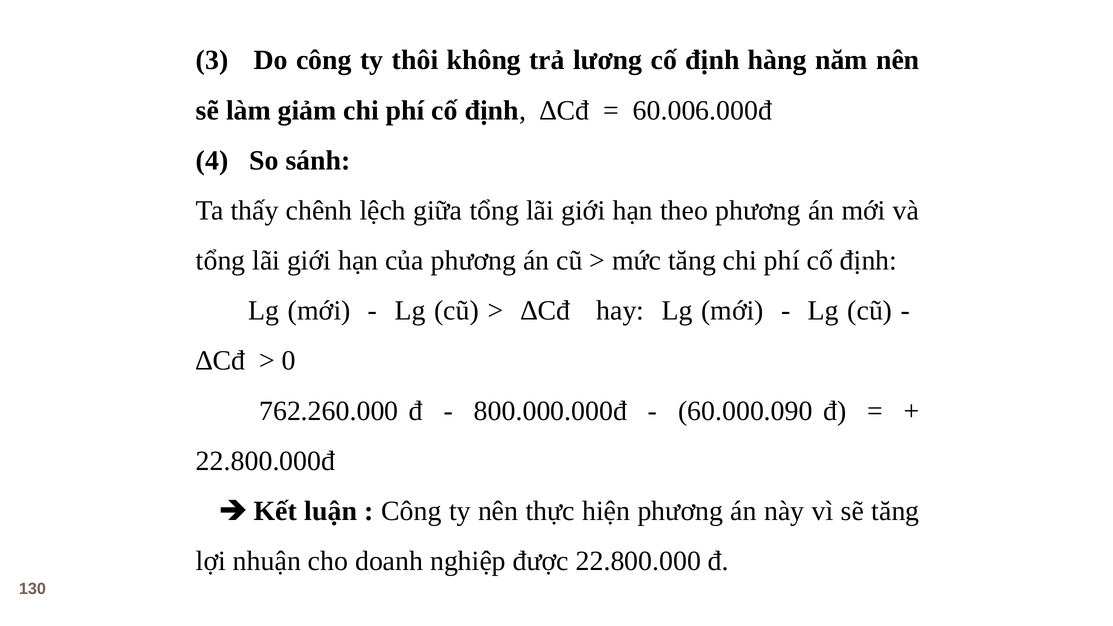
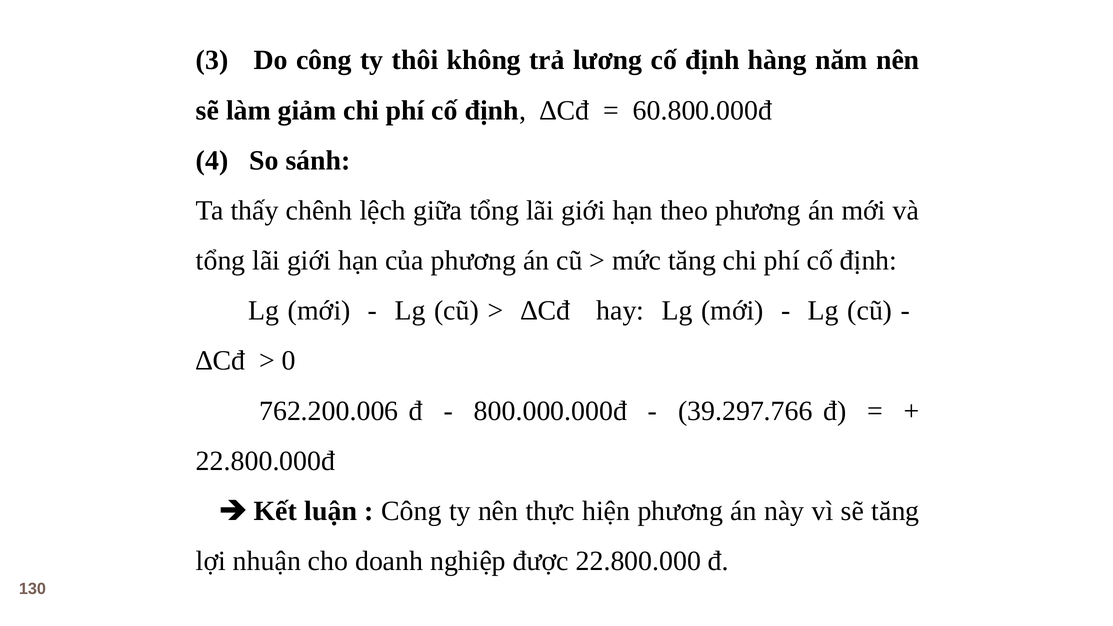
60.006.000đ: 60.006.000đ -> 60.800.000đ (702, 110)
762.260.000: 762.260.000 -> 762.200.006 (329, 411)
60.000.090: 60.000.090 -> 39.297.766 (745, 411)
